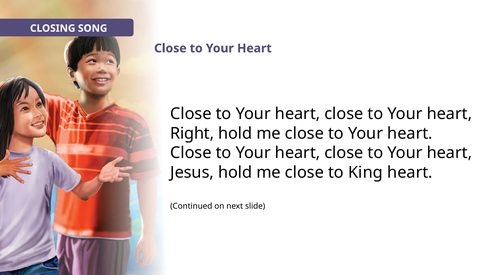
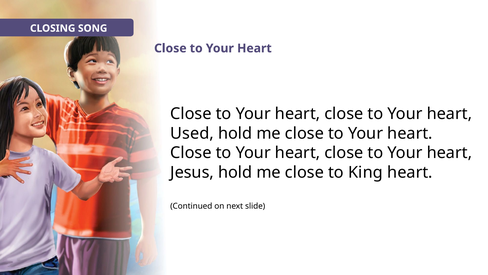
Right: Right -> Used (192, 133)
